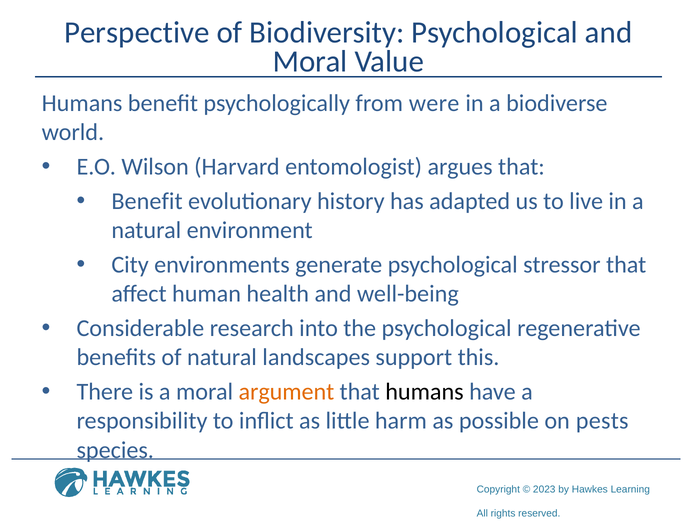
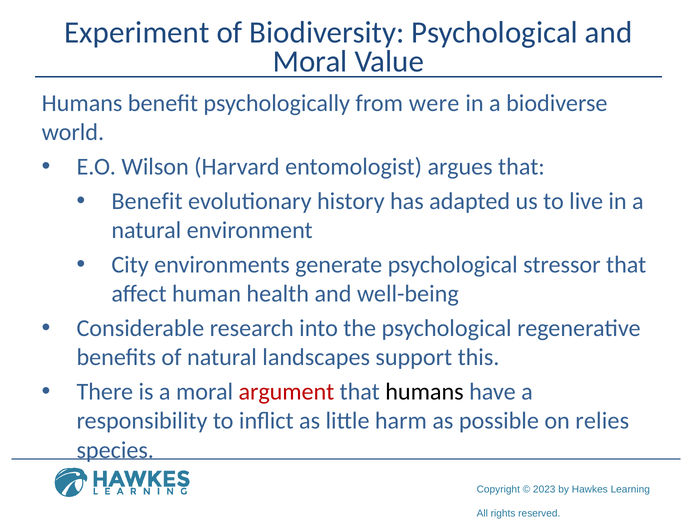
Perspective: Perspective -> Experiment (137, 32)
argument colour: orange -> red (286, 392)
pests: pests -> relies (602, 421)
